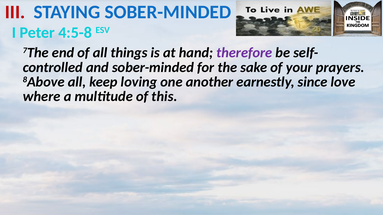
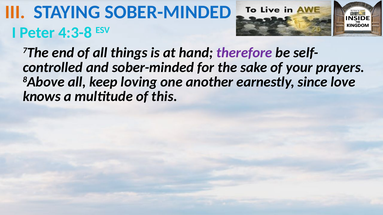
III colour: red -> orange (15, 12)
4:5-8: 4:5-8 -> 4:3-8 (75, 33)
where: where -> knows (42, 97)
